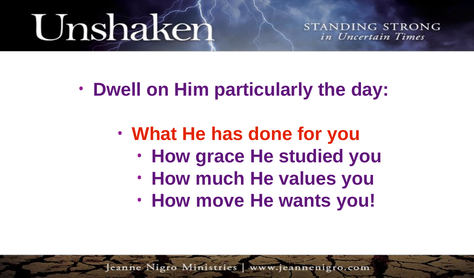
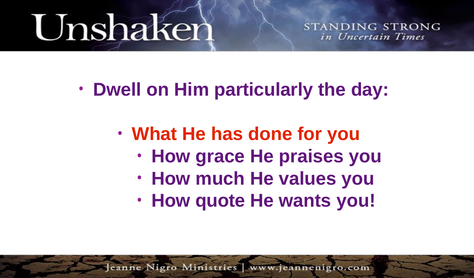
studied: studied -> praises (311, 156)
move: move -> quote (220, 201)
